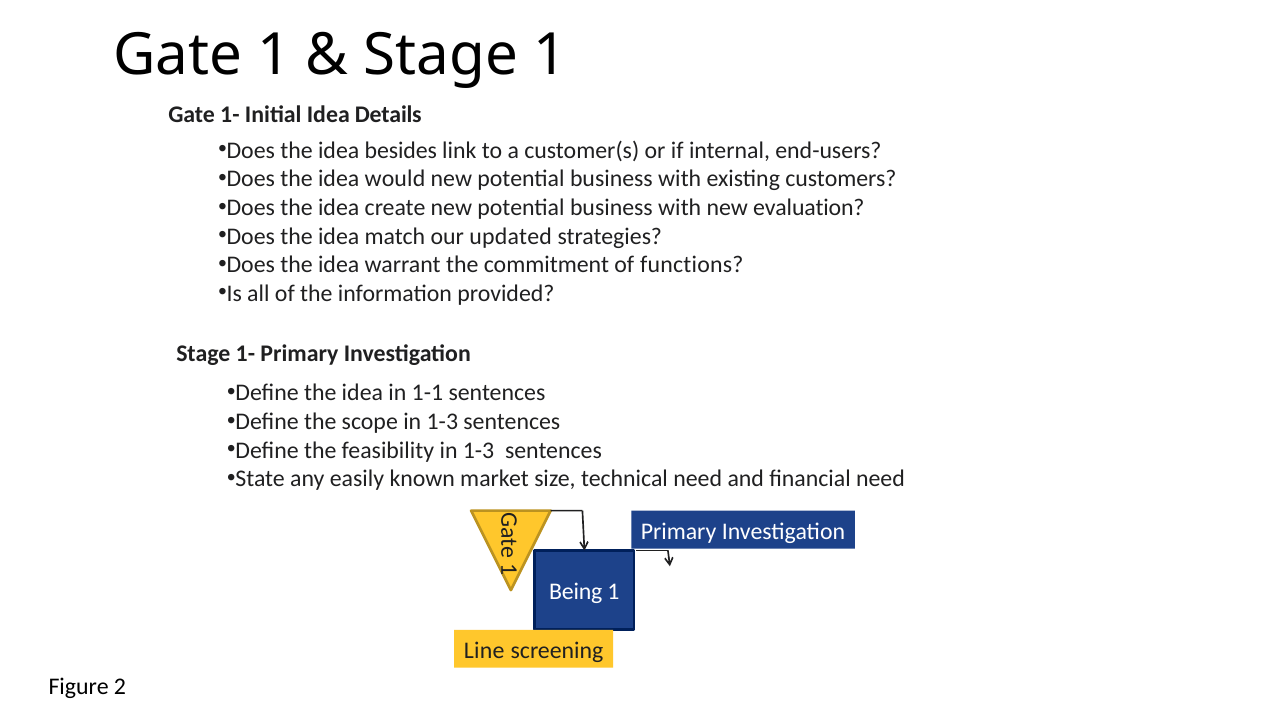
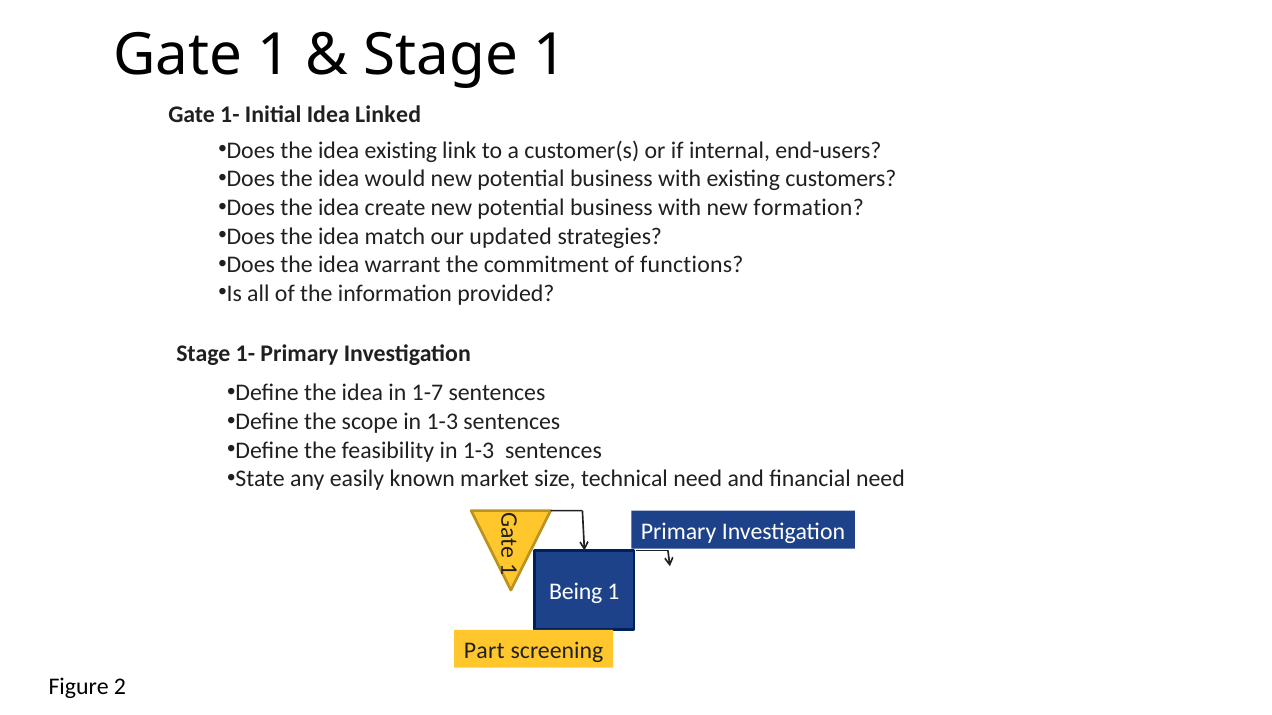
Details: Details -> Linked (388, 115)
idea besides: besides -> existing (401, 150)
evaluation: evaluation -> formation (809, 208)
1-1: 1-1 -> 1-7 (427, 393)
Line: Line -> Part (484, 651)
